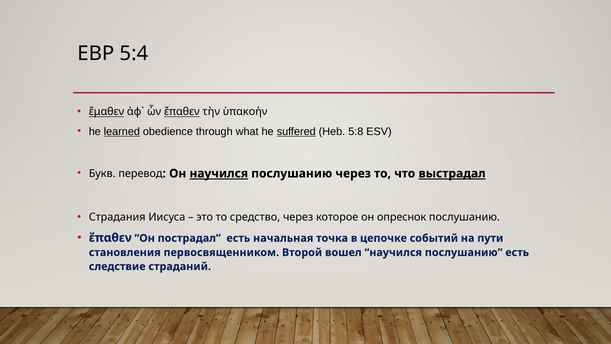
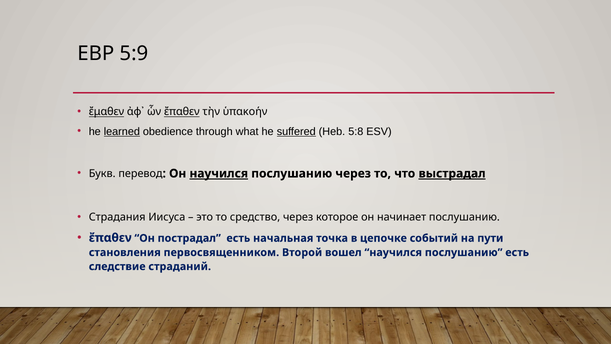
5:4: 5:4 -> 5:9 (134, 53)
опреснок: опреснок -> начинает (402, 217)
